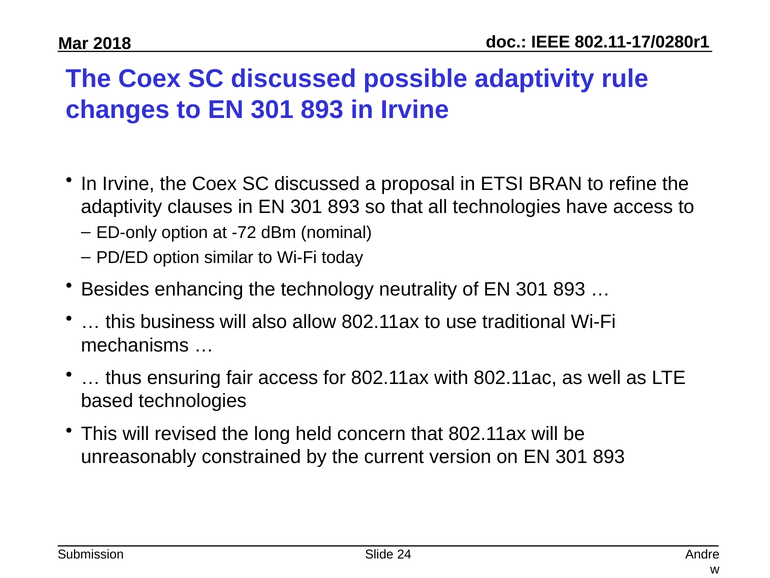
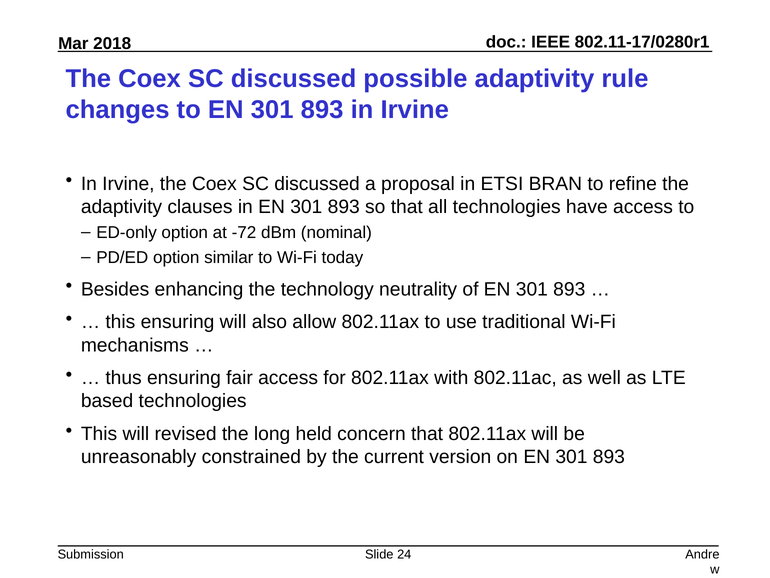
this business: business -> ensuring (178, 322)
